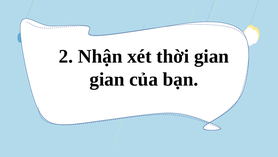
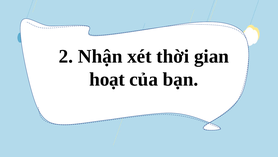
gian: gian -> hoạt (107, 79)
